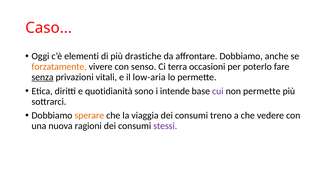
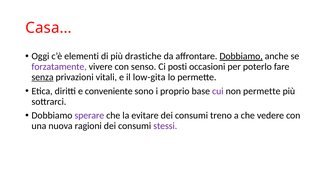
Caso…: Caso… -> Casa… (49, 28)
Dobbiamo underline: none -> present (241, 56)
forzatamente colour: orange -> purple (59, 67)
terra: terra -> posti (177, 67)
low-aria: low-aria -> low-gita (149, 77)
quotidianità: quotidianità -> conveniente (109, 91)
intende: intende -> proprio (175, 91)
sperare colour: orange -> purple (89, 115)
viaggia: viaggia -> evitare (145, 115)
